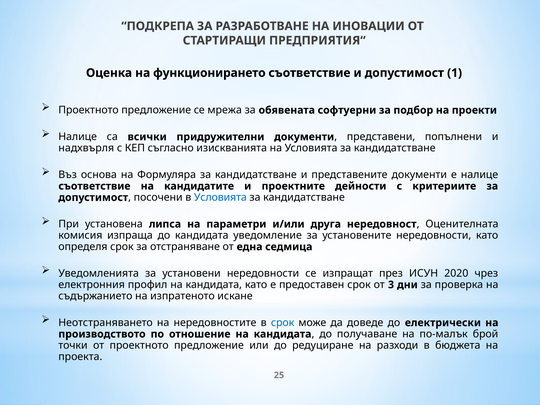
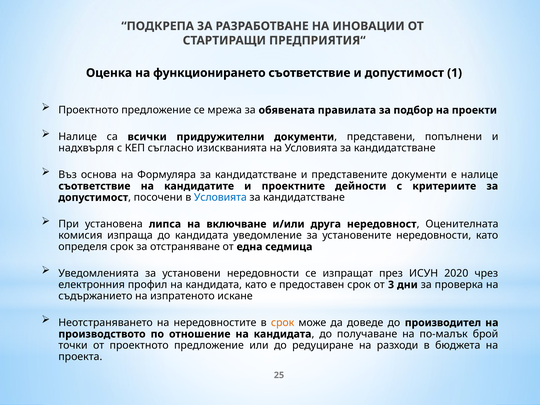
софтуерни: софтуерни -> правилата (347, 110)
параметри: параметри -> включване (236, 224)
срок colour: blue -> orange (283, 323)
електрически: електрически -> производител (443, 323)
